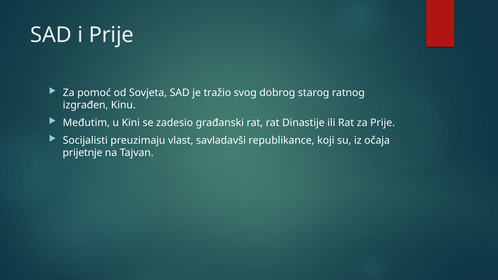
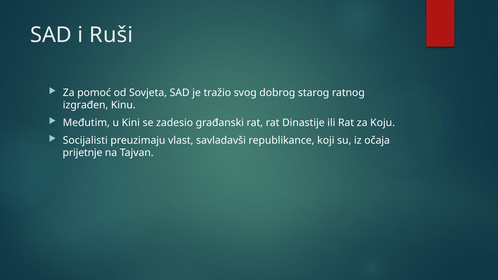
i Prije: Prije -> Ruši (111, 35)
za Prije: Prije -> Koju (383, 123)
